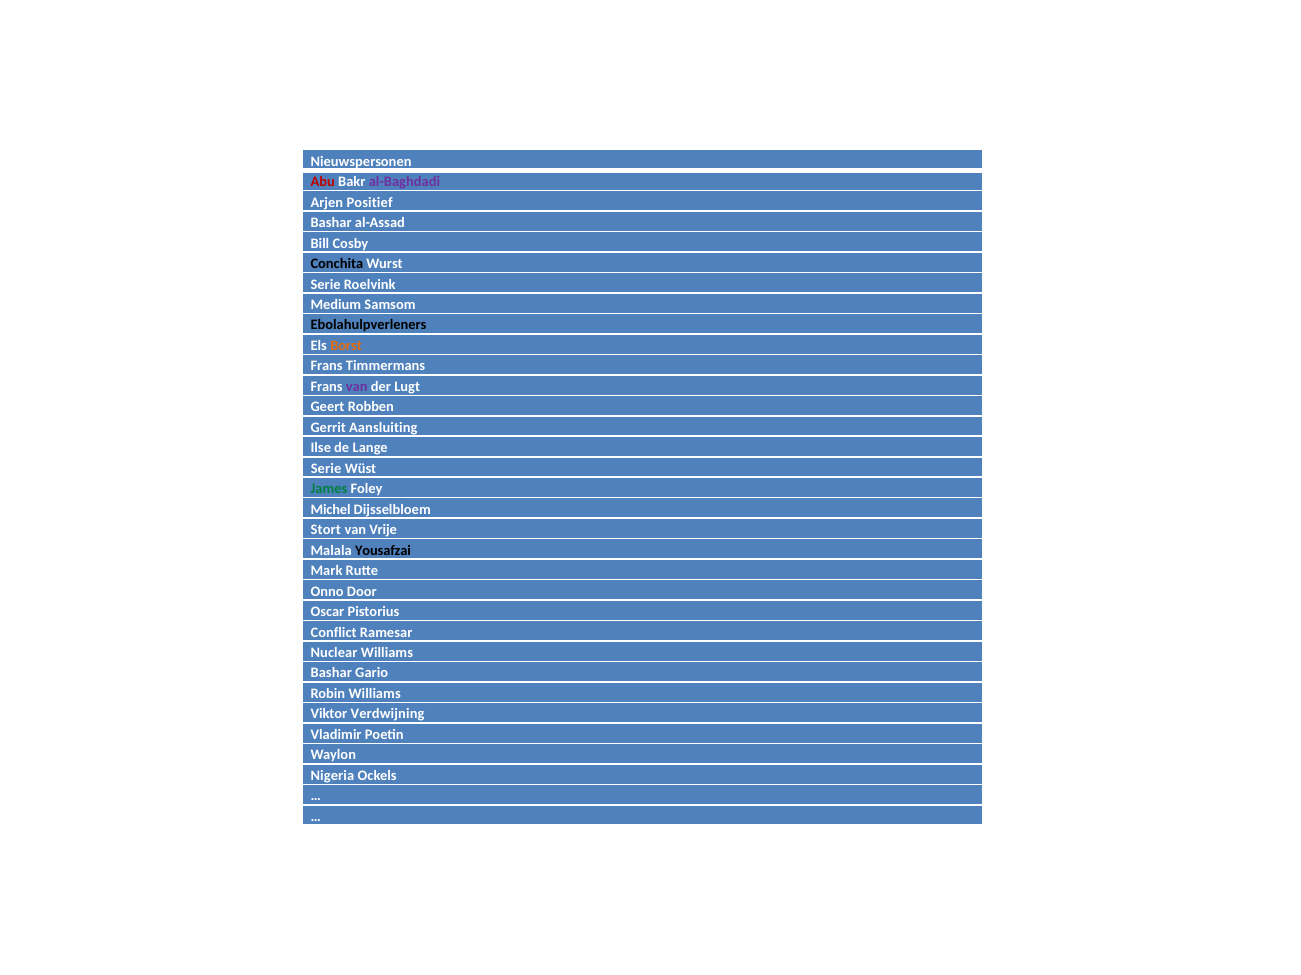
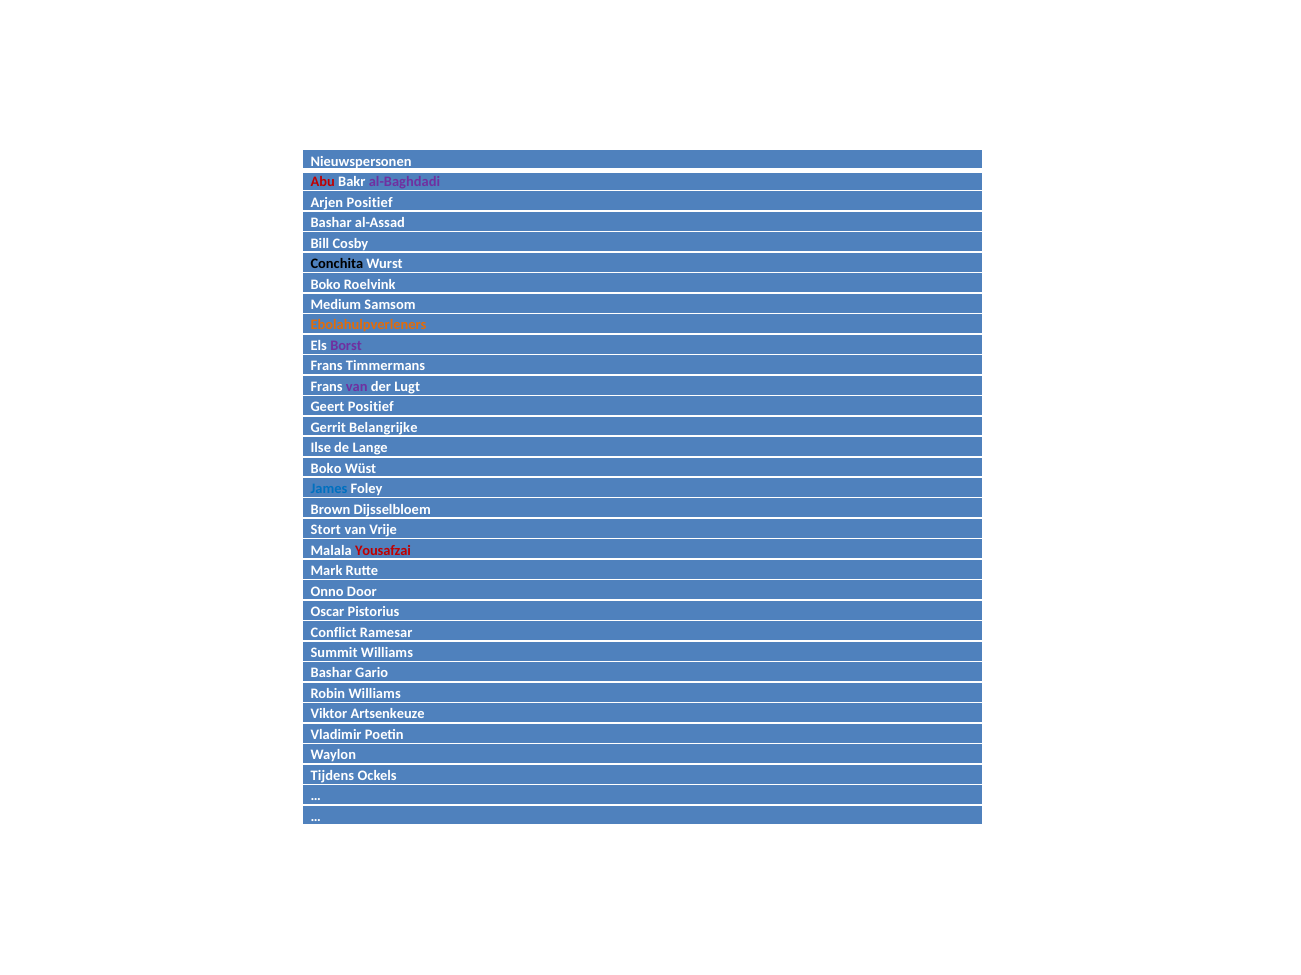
Serie: Serie -> Boko (326, 284)
Ebolahulpverleners colour: black -> orange (369, 325)
Borst colour: orange -> purple (346, 346)
Geert Robben: Robben -> Positief (371, 407)
Aansluiting: Aansluiting -> Belangrijke (383, 428)
Serie: Serie -> Boko (326, 469)
James colour: green -> blue (329, 489)
Michel: Michel -> Brown (330, 510)
Yousafzai colour: black -> red (383, 551)
Nuclear: Nuclear -> Summit (334, 653)
Verdwijning: Verdwijning -> Artsenkeuze (388, 715)
Nigeria: Nigeria -> Tijdens (332, 776)
